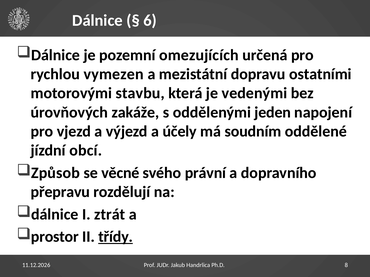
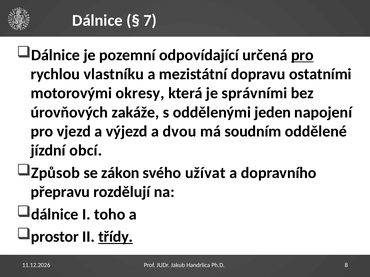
6: 6 -> 7 (150, 20)
omezujících: omezujících -> odpovídající (199, 55)
pro underline: none -> present (302, 55)
vymezen: vymezen -> vlastníku (114, 74)
stavbu: stavbu -> okresy (140, 93)
vedenými: vedenými -> správními (254, 93)
účely: účely -> dvou (180, 132)
věcné: věcné -> zákon (120, 173)
právní: právní -> užívat (205, 173)
ztrát: ztrát -> toho (110, 215)
